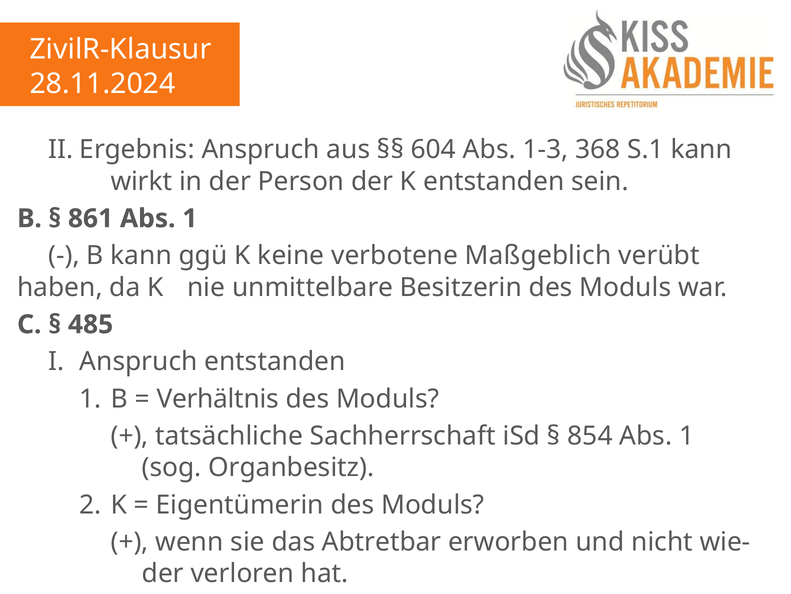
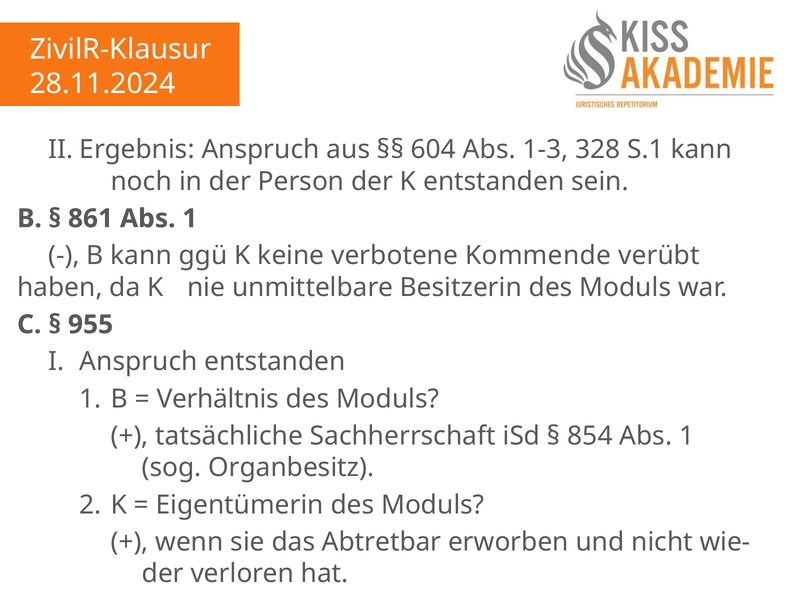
368: 368 -> 328 (598, 149)
wirkt: wirkt -> noch (141, 181)
Maßgeblich: Maßgeblich -> Kommende (538, 255)
485: 485 -> 955 (91, 324)
